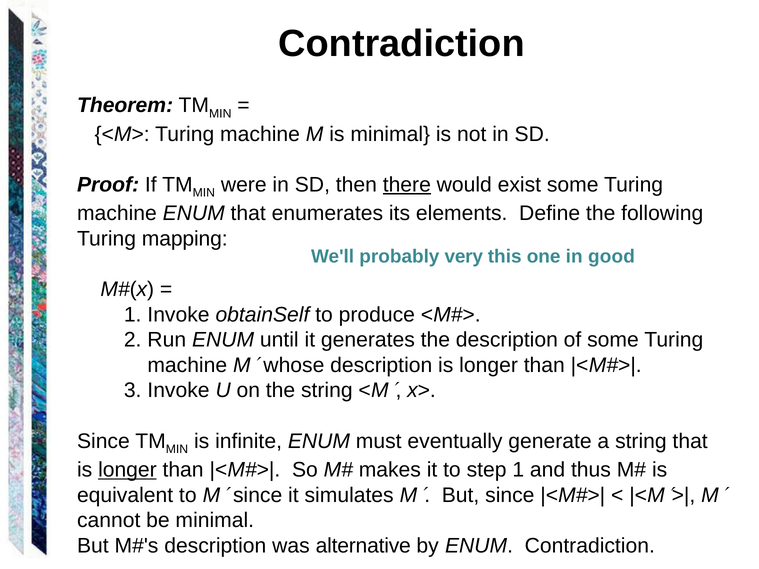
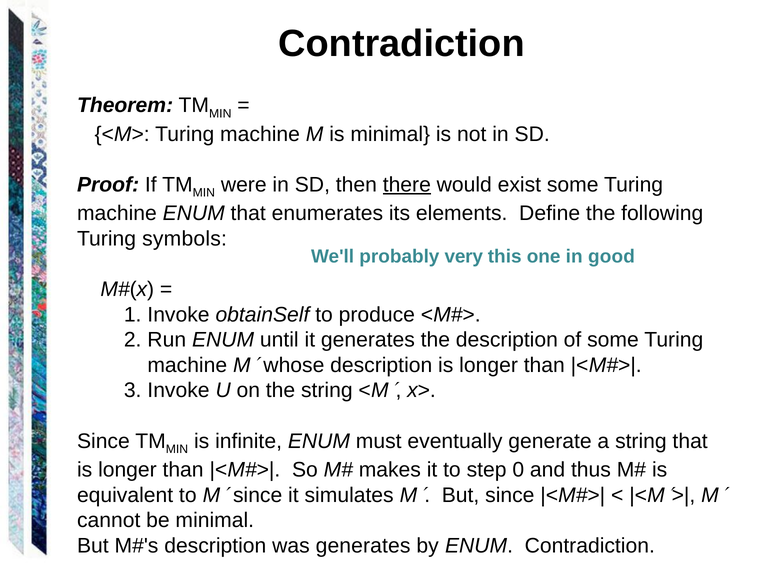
mapping: mapping -> symbols (185, 239)
longer underline: present -> none (127, 470)
step 1: 1 -> 0 (518, 470)
was alternative: alternative -> generates (363, 546)
